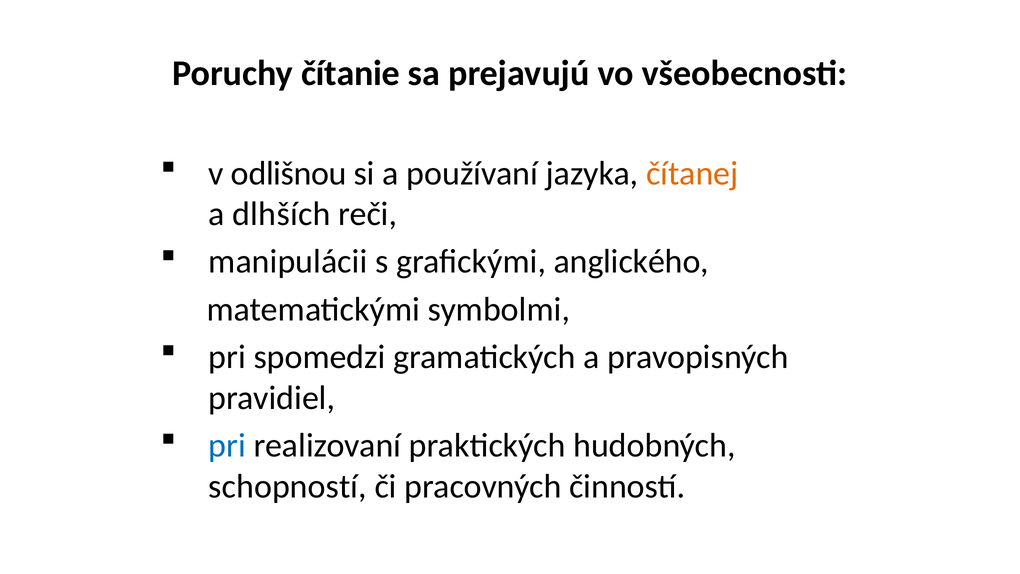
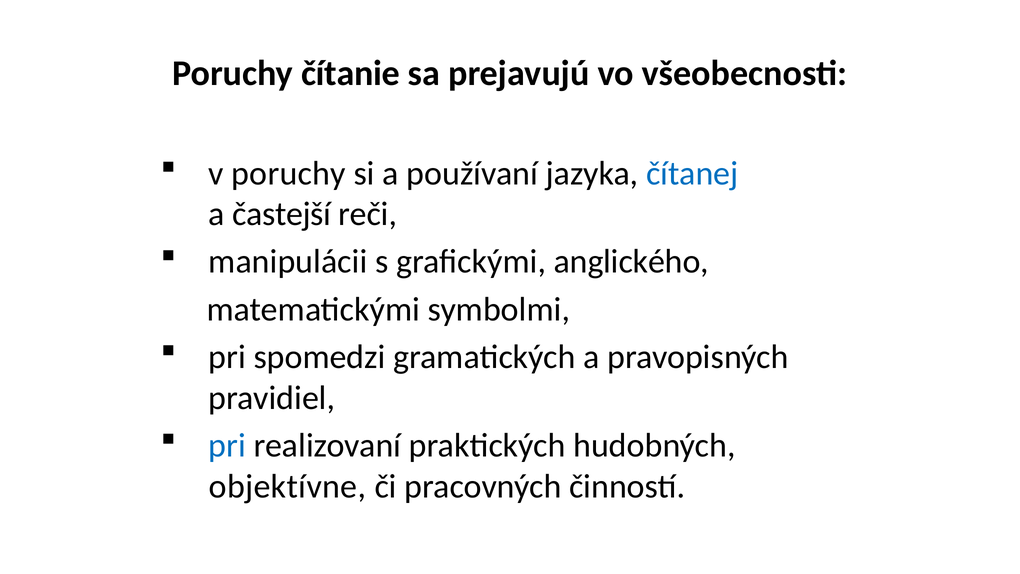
v odlišnou: odlišnou -> poruchy (289, 173)
čítanej colour: orange -> blue (692, 173)
dlhších: dlhších -> častejší (282, 214)
schopností: schopností -> objektívne (287, 486)
